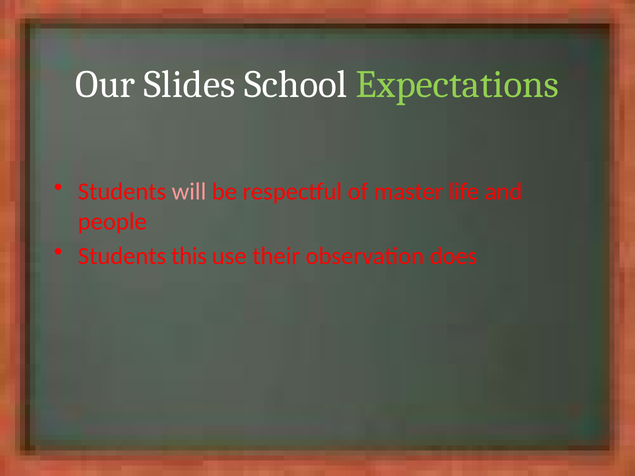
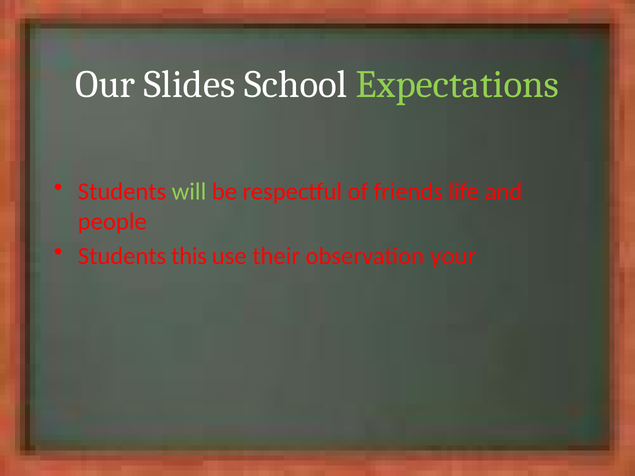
will colour: pink -> light green (189, 192)
master: master -> friends (408, 192)
does: does -> your (453, 256)
